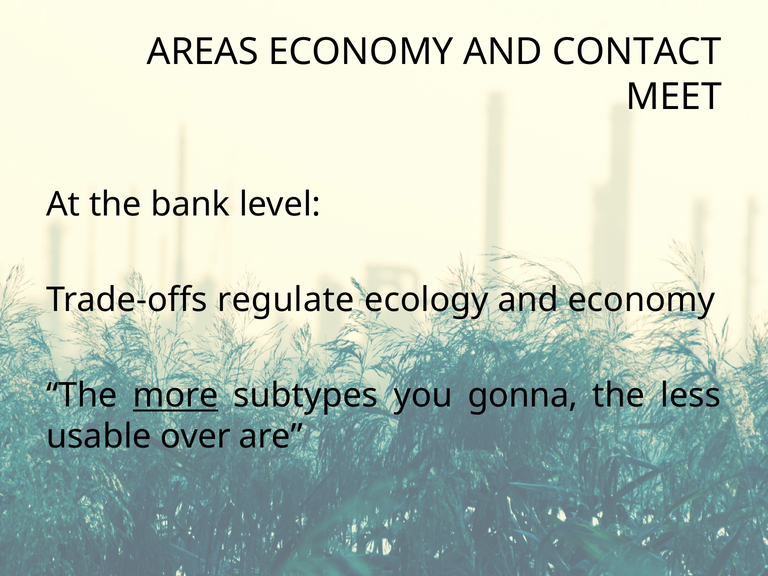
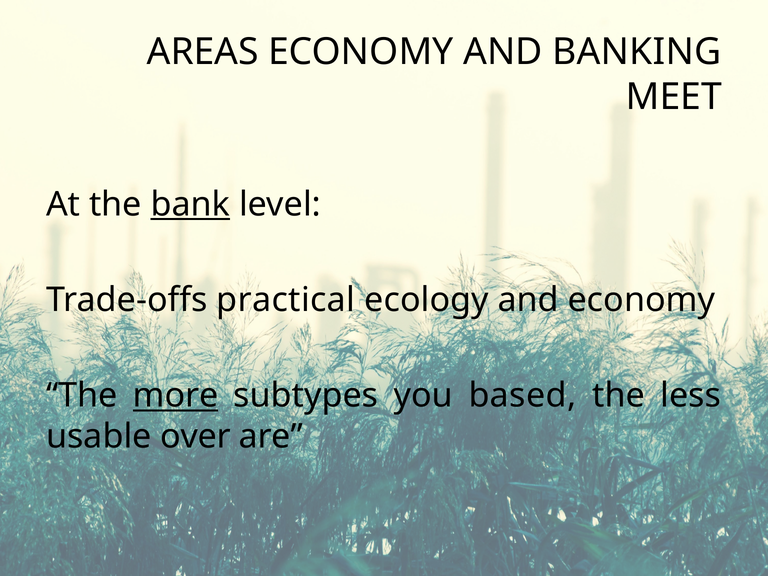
CONTACT: CONTACT -> BANKING (637, 52)
bank underline: none -> present (190, 205)
regulate: regulate -> practical (286, 300)
gonna: gonna -> based (522, 396)
